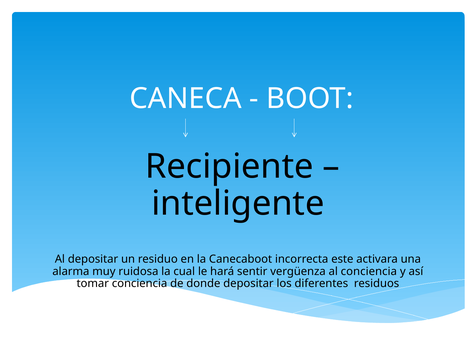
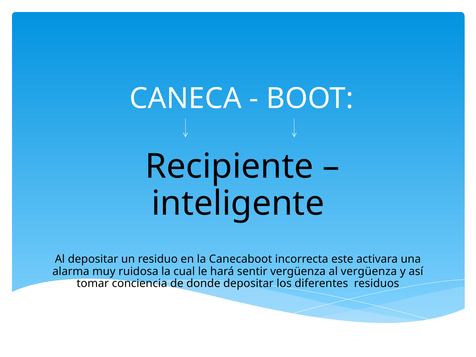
al conciencia: conciencia -> vergüenza (369, 271)
